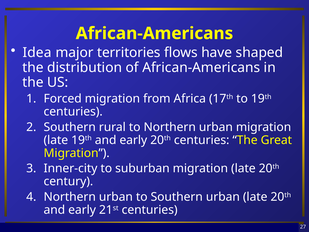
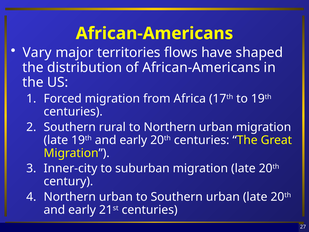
Idea: Idea -> Vary (37, 53)
